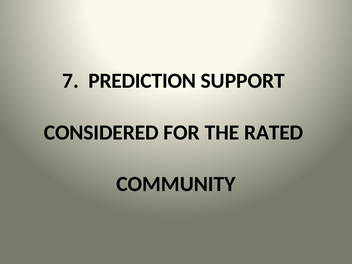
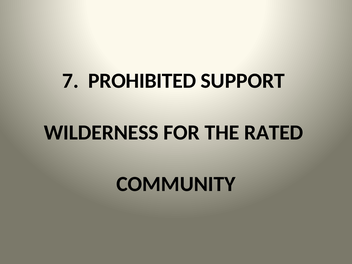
PREDICTION: PREDICTION -> PROHIBITED (142, 81)
CONSIDERED: CONSIDERED -> WILDERNESS (101, 132)
